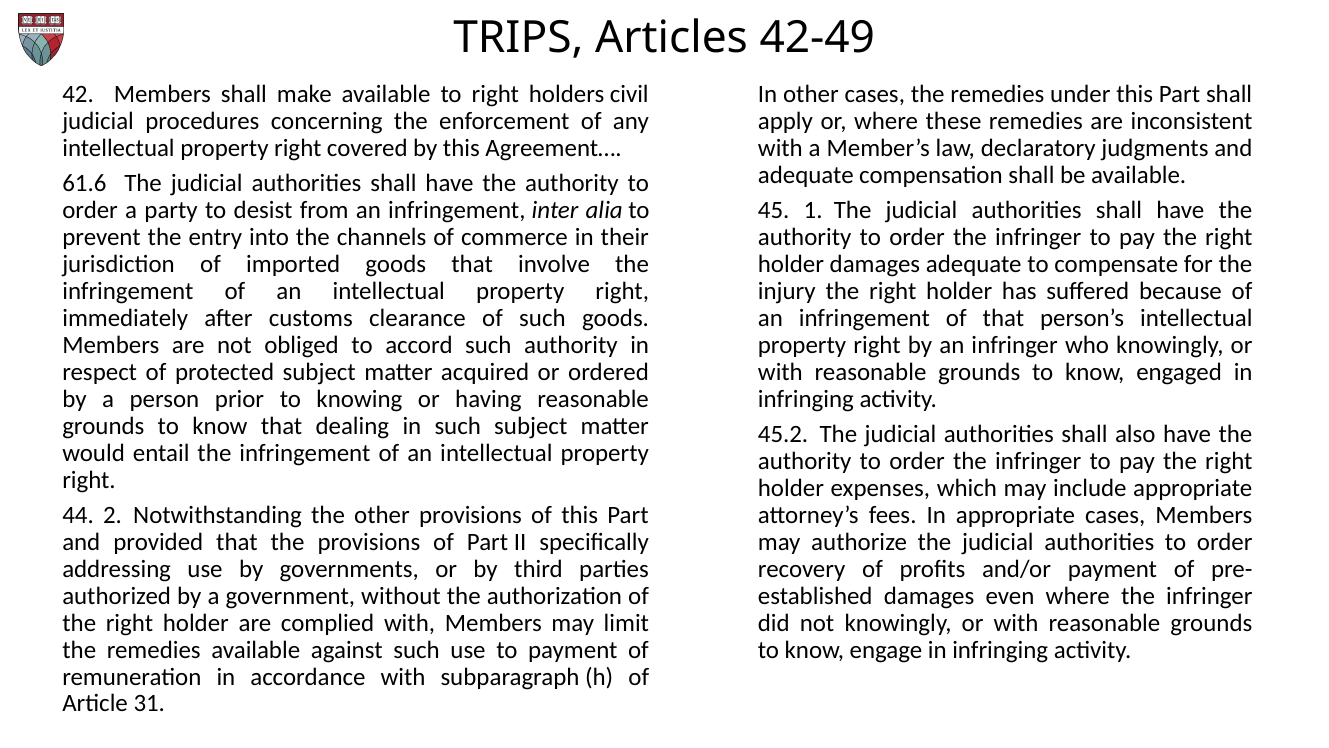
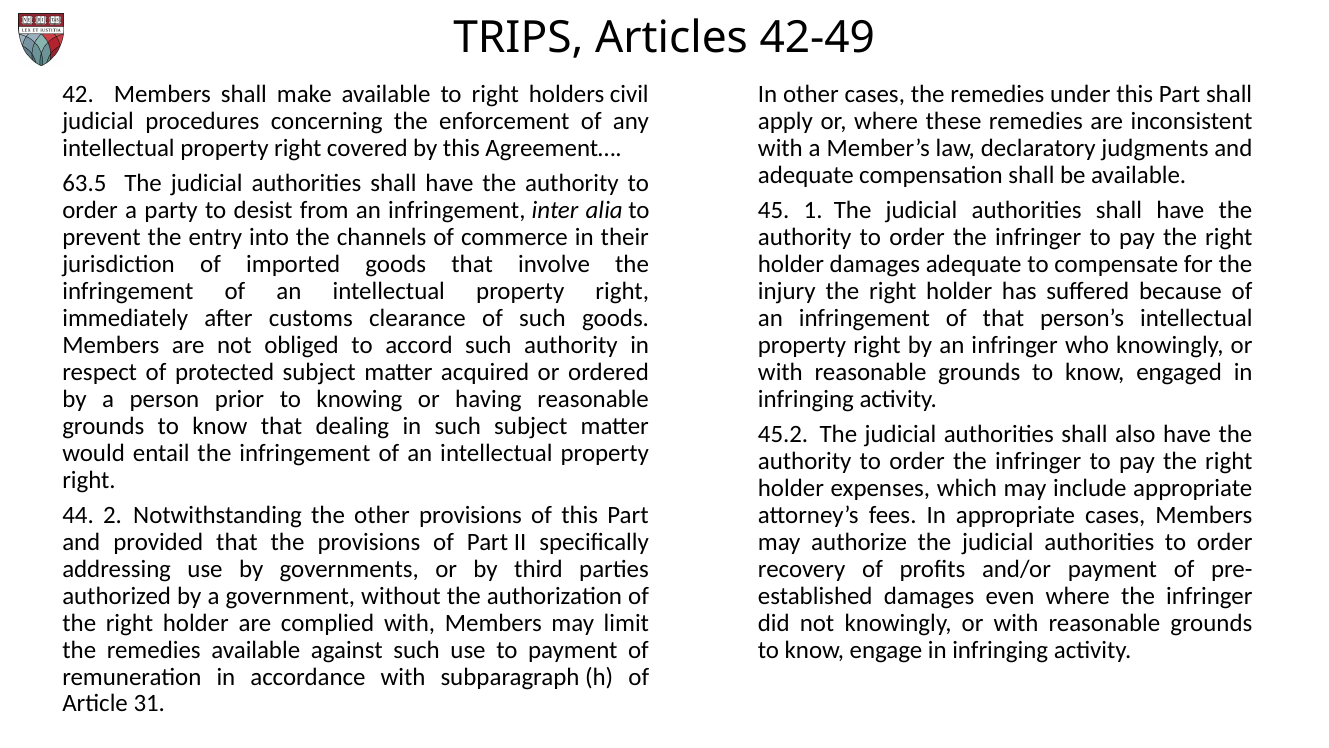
61.6: 61.6 -> 63.5 (84, 184)
